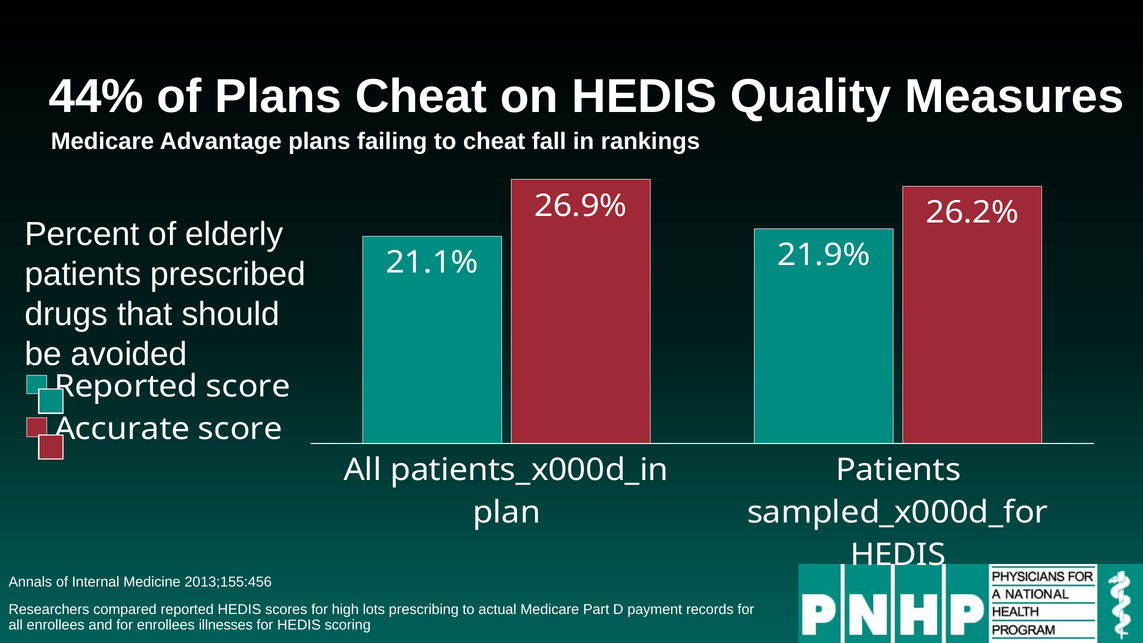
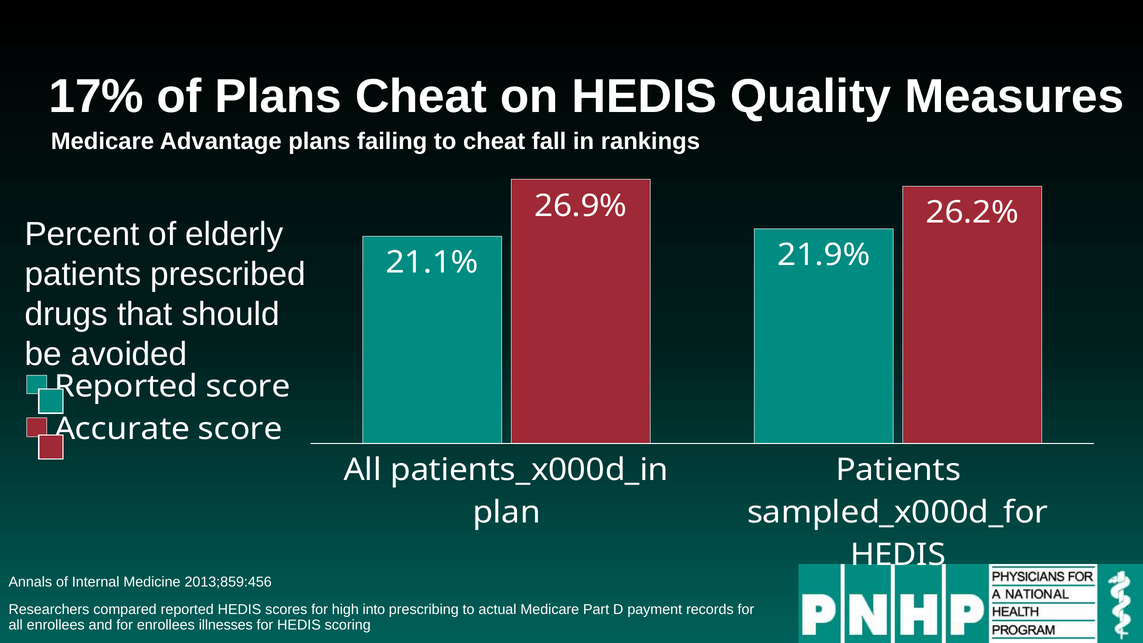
44%: 44% -> 17% (96, 96)
2013;155:456: 2013;155:456 -> 2013;859:456 (228, 582)
lots: lots -> into (374, 609)
